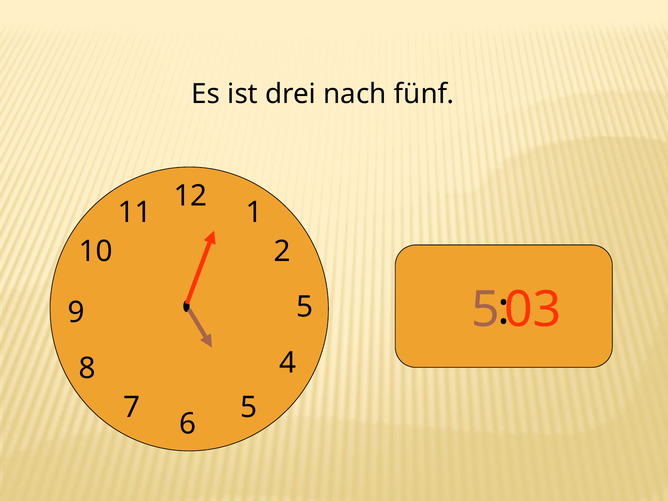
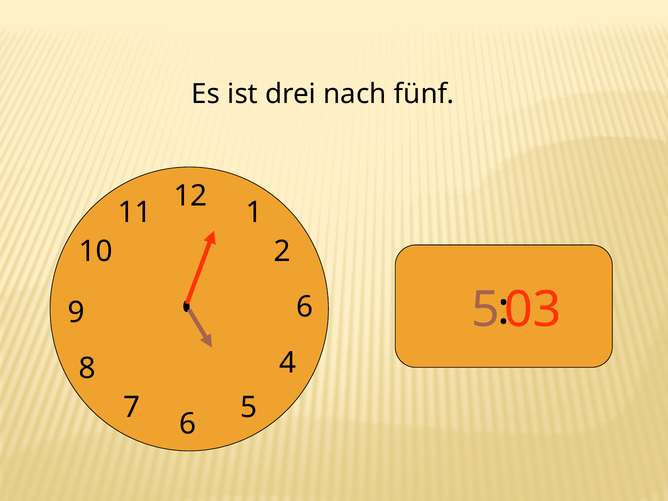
9 5: 5 -> 6 (305, 307)
